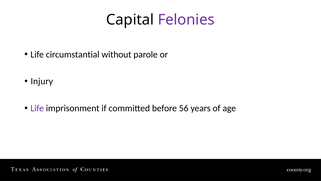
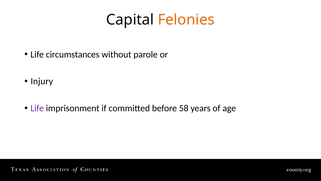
Felonies colour: purple -> orange (186, 20)
circumstantial: circumstantial -> circumstances (73, 54)
56: 56 -> 58 (184, 108)
